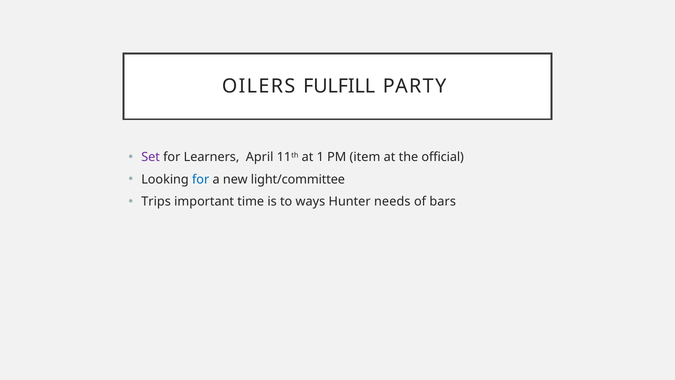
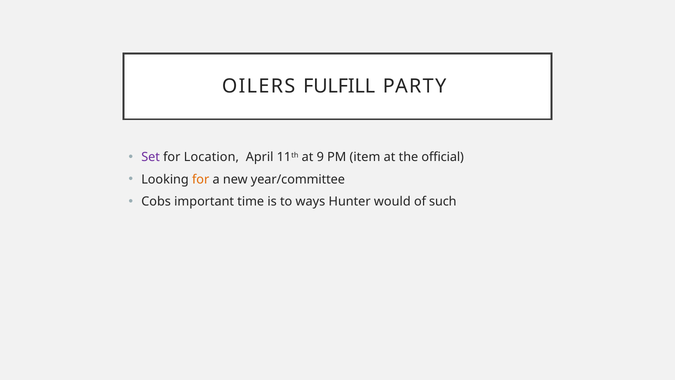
Learners: Learners -> Location (211, 157)
1: 1 -> 9 (320, 157)
for colour: blue -> orange (201, 179)
light/committee: light/committee -> year/committee (298, 179)
Trips: Trips -> Cobs (156, 202)
needs: needs -> would (392, 202)
bars: bars -> such (443, 202)
